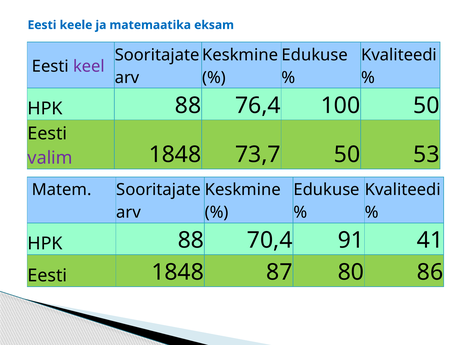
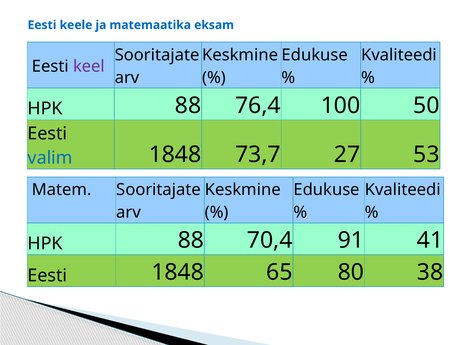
valim colour: purple -> blue (50, 158)
73,7 50: 50 -> 27 (347, 155)
87: 87 -> 65 (279, 272)
86: 86 -> 38 (430, 272)
